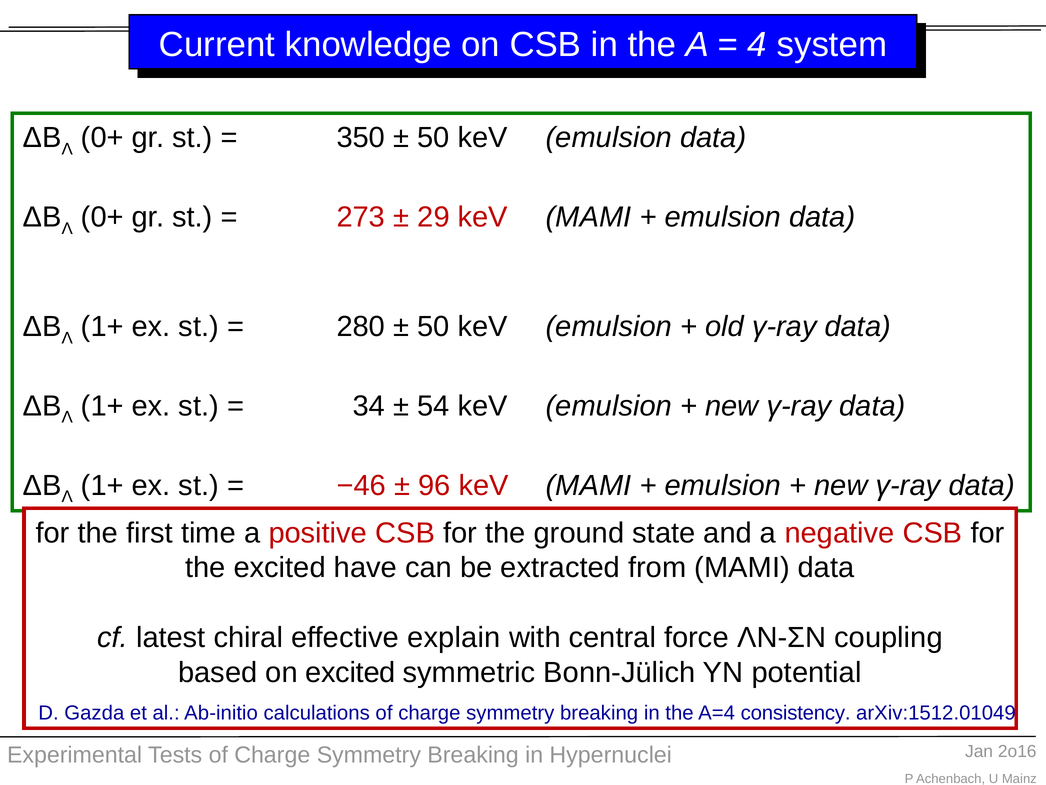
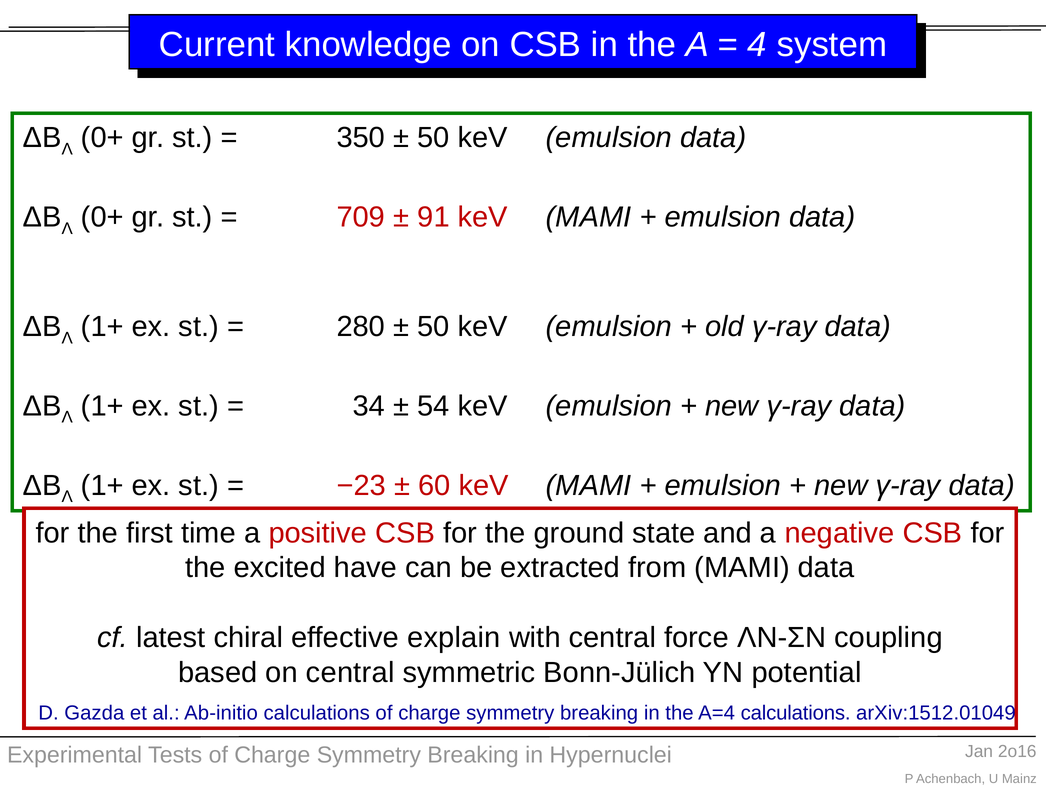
273: 273 -> 709 (361, 217)
29: 29 -> 91 (434, 217)
−46: −46 -> −23 (361, 485)
96: 96 -> 60 (434, 485)
on excited: excited -> central (350, 672)
A=4 consistency: consistency -> calculations (796, 712)
